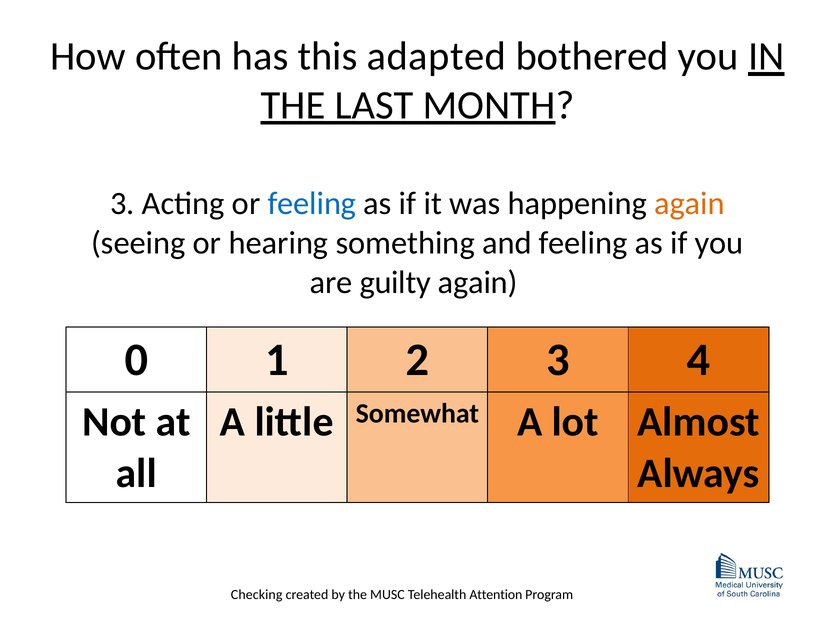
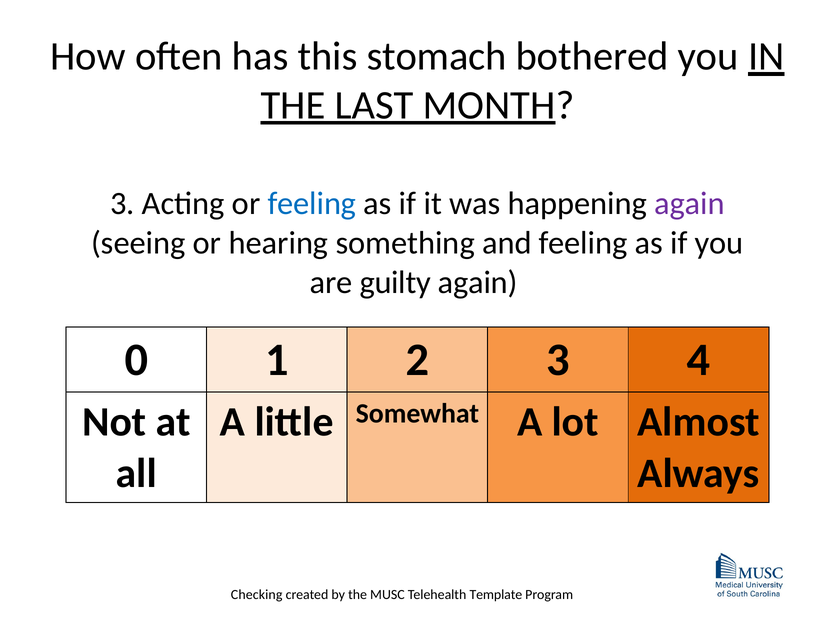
adapted: adapted -> stomach (437, 56)
again colour: orange -> purple (689, 203)
Attention: Attention -> Template (496, 594)
